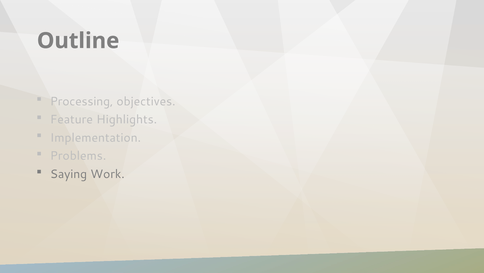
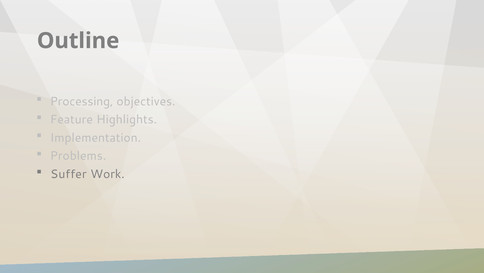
Saying: Saying -> Suffer (68, 174)
